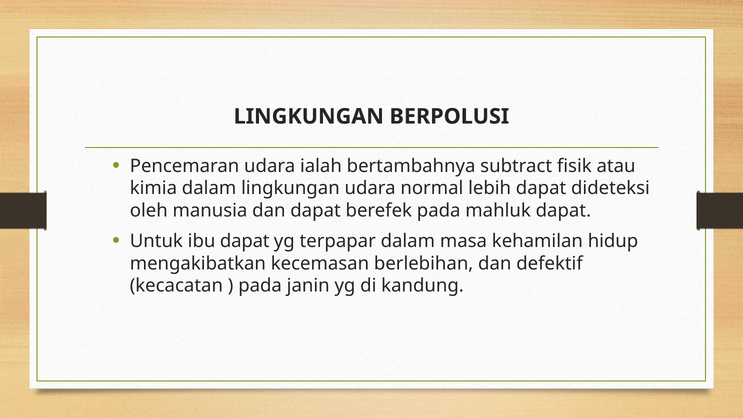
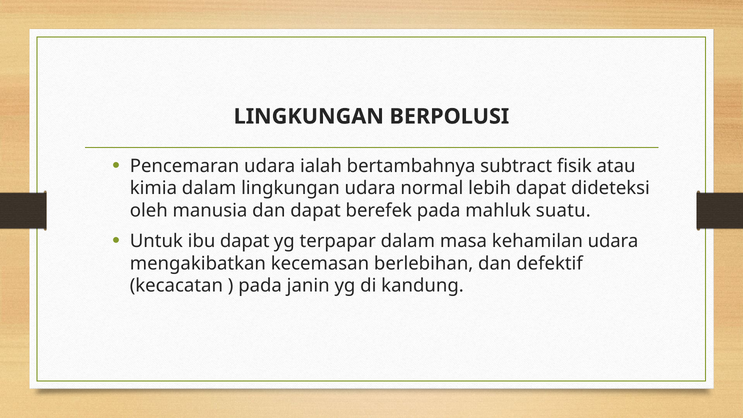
mahluk dapat: dapat -> suatu (563, 211)
kehamilan hidup: hidup -> udara (613, 241)
